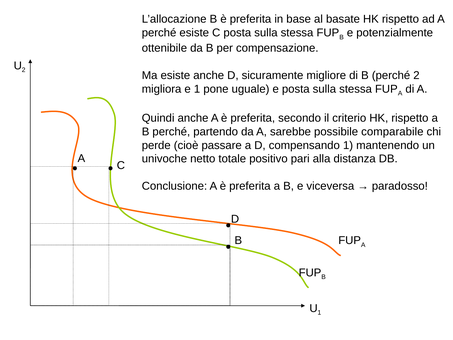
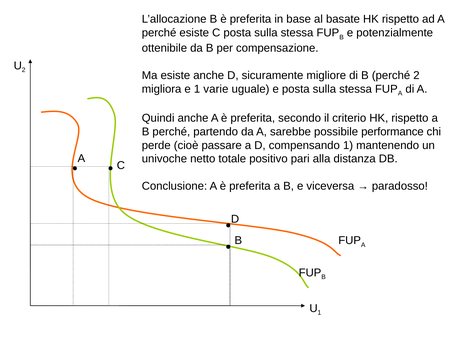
pone: pone -> varie (216, 89)
comparabile: comparabile -> performance (392, 132)
